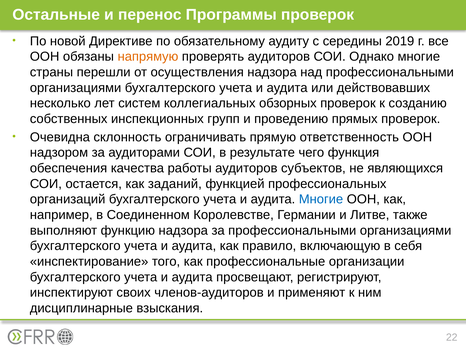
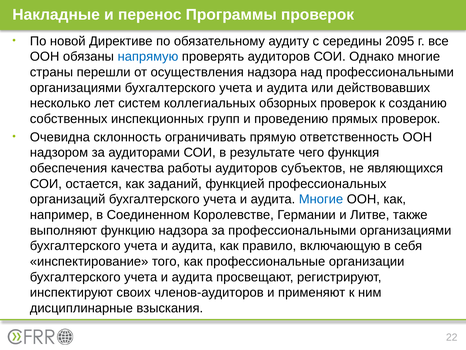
Остальные: Остальные -> Накладные (56, 15)
2019: 2019 -> 2095 (400, 41)
напрямую colour: orange -> blue (148, 57)
